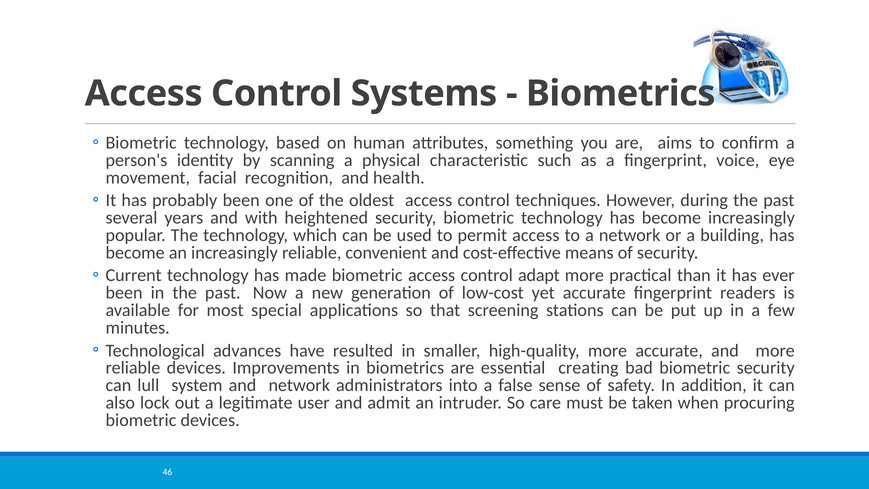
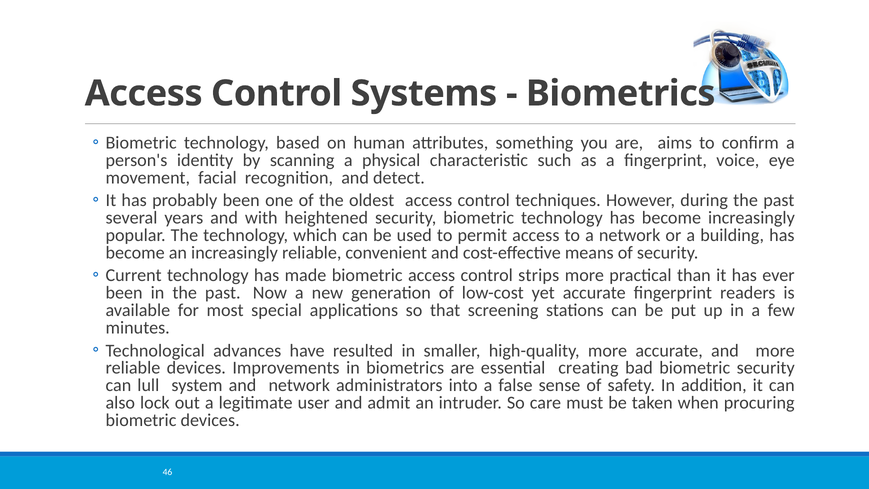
health: health -> detect (399, 178)
adapt: adapt -> strips (539, 275)
